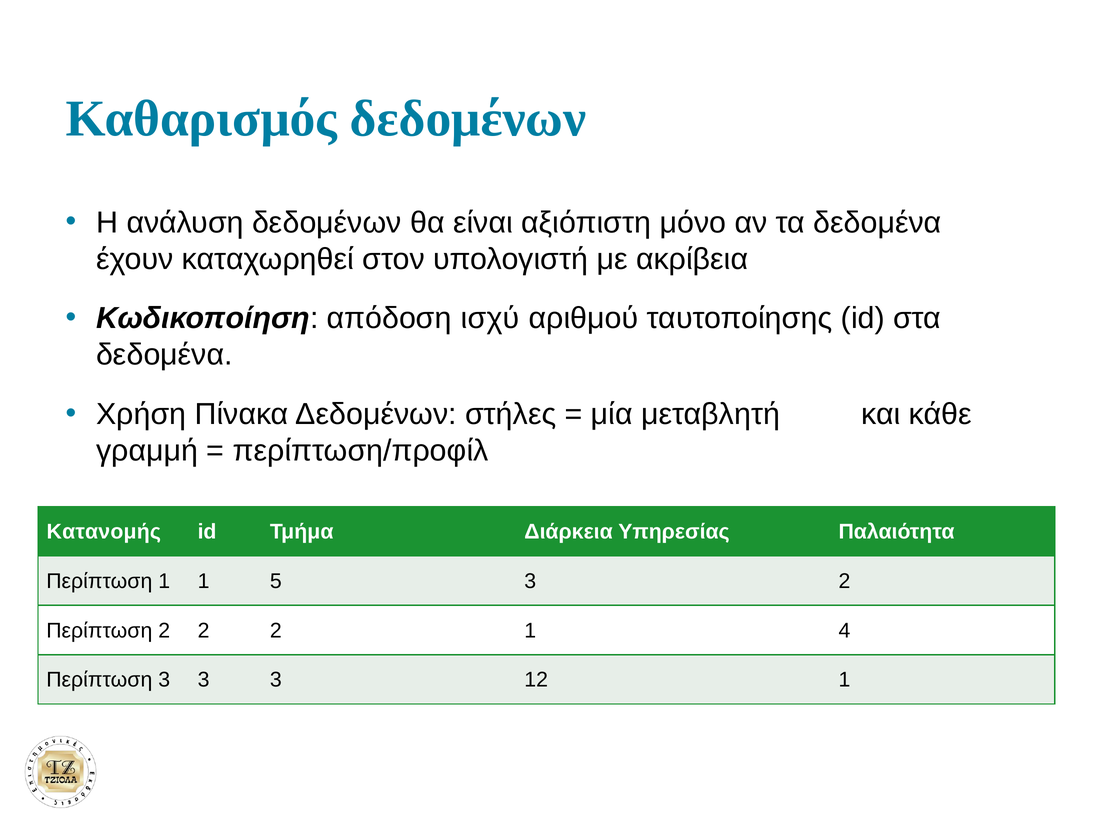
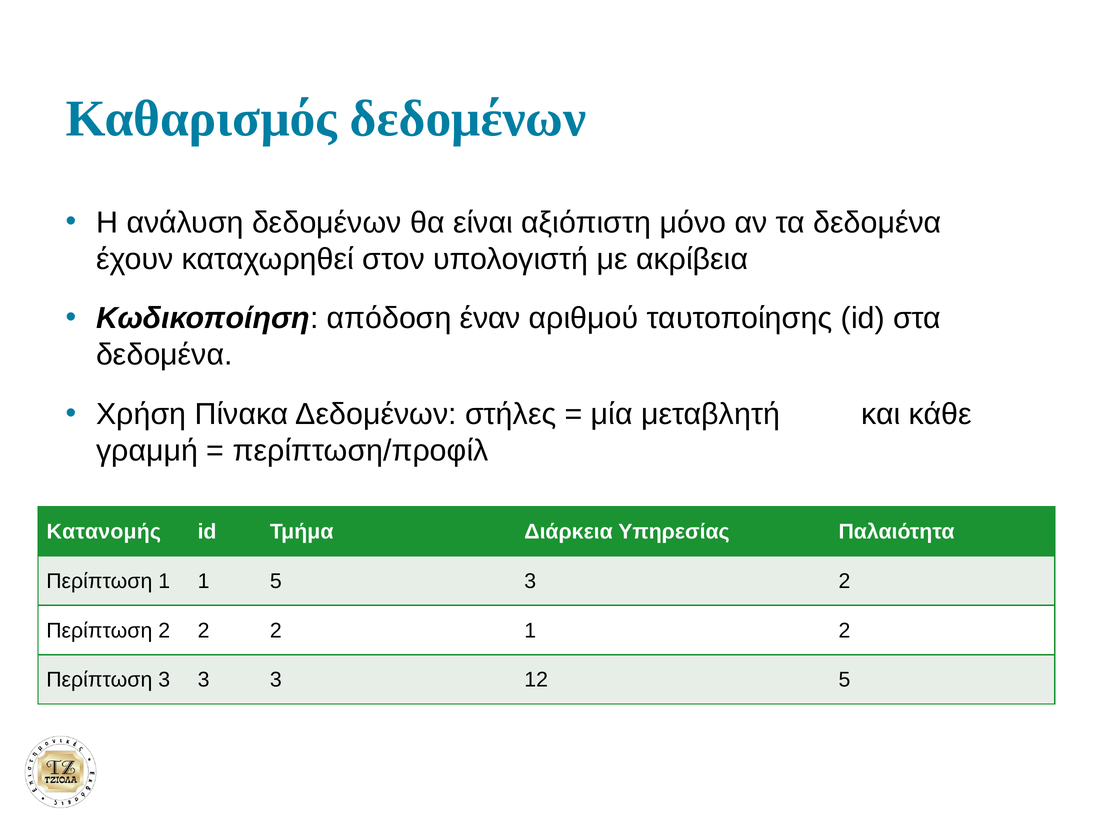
ισχύ: ισχύ -> έναν (490, 318)
1 4: 4 -> 2 (844, 630)
12 1: 1 -> 5 (844, 680)
